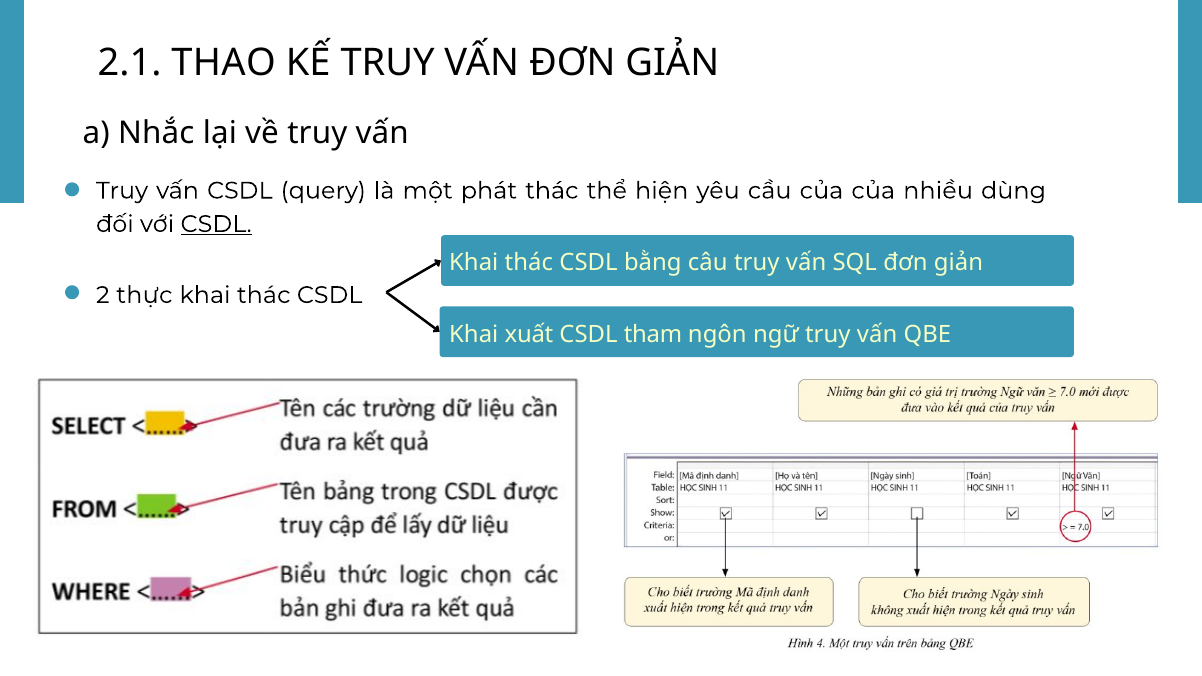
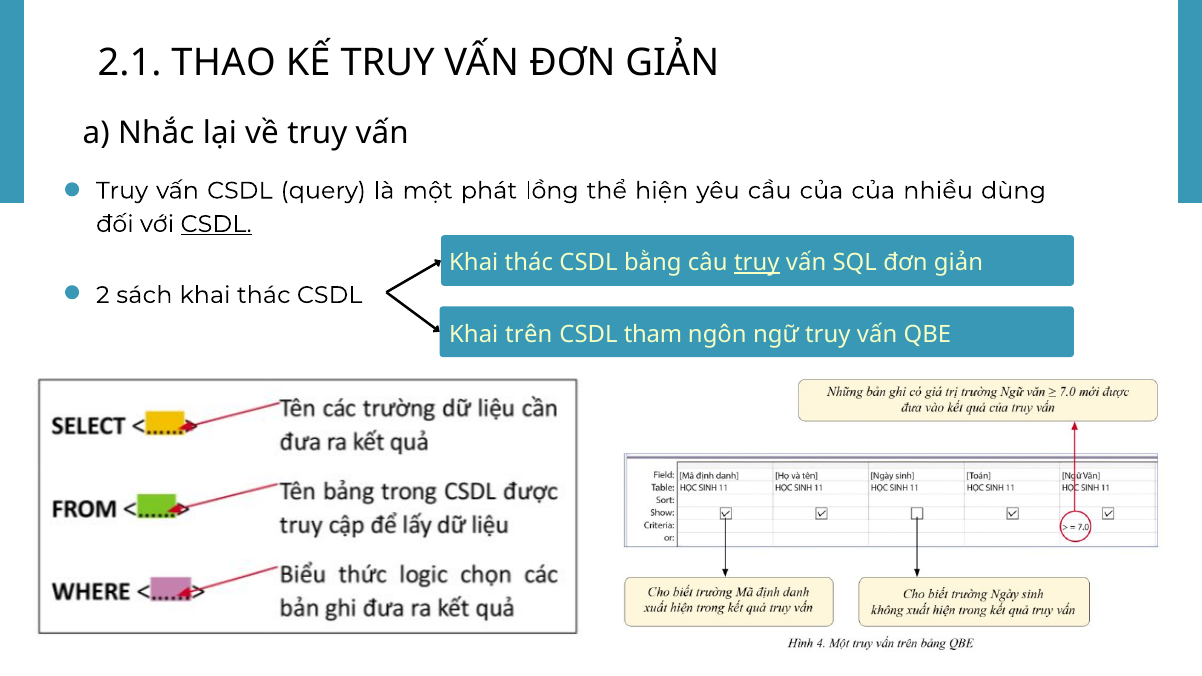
phát thác: thác -> lồng (552, 191)
truy underline: none -> present (757, 263)
thực: thực -> sách (144, 295)
xuất: xuất -> trên (529, 335)
